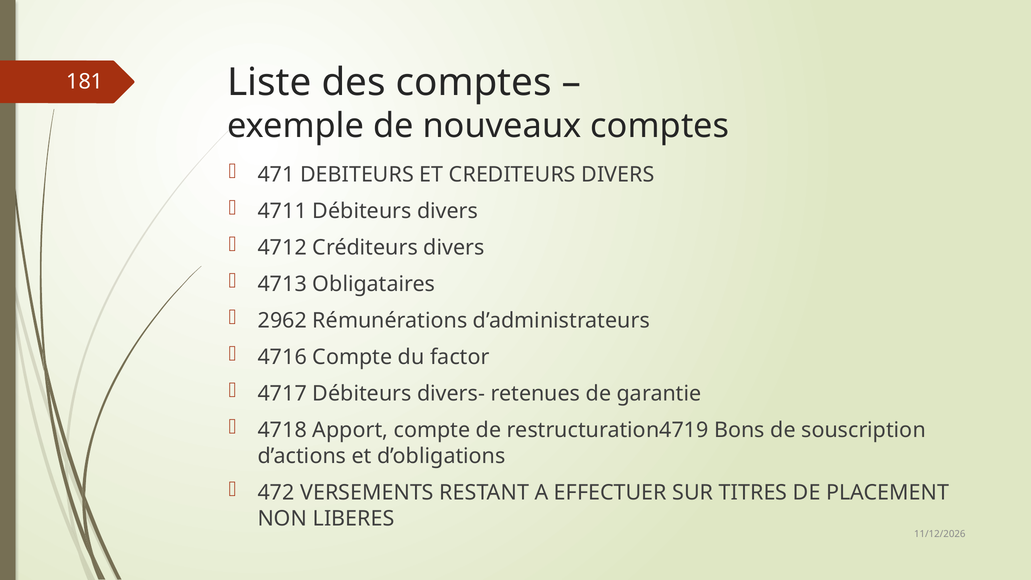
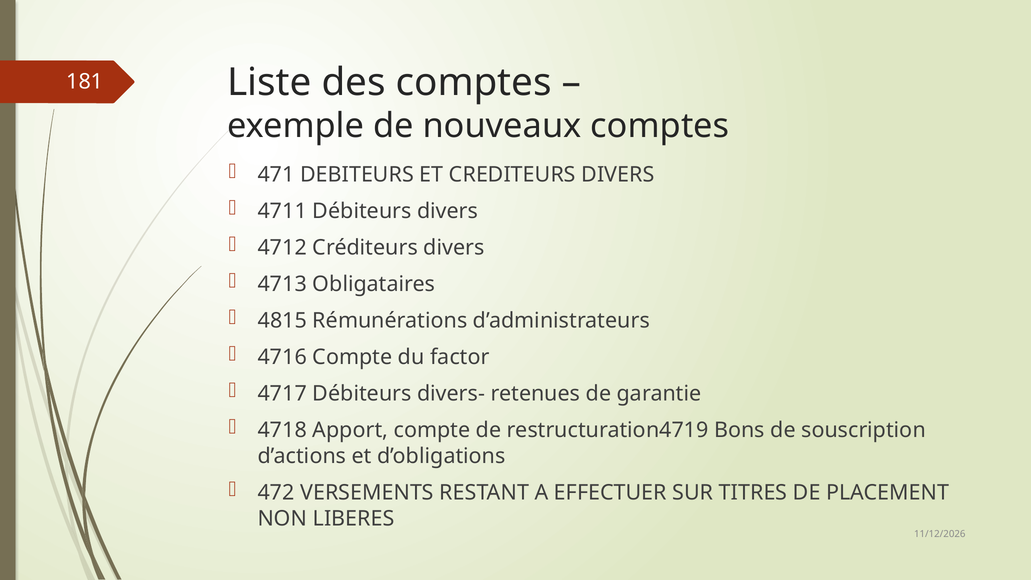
2962: 2962 -> 4815 (282, 321)
